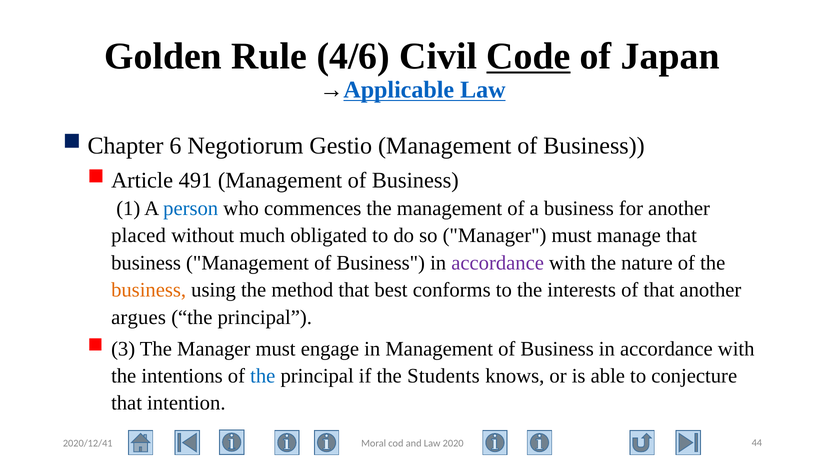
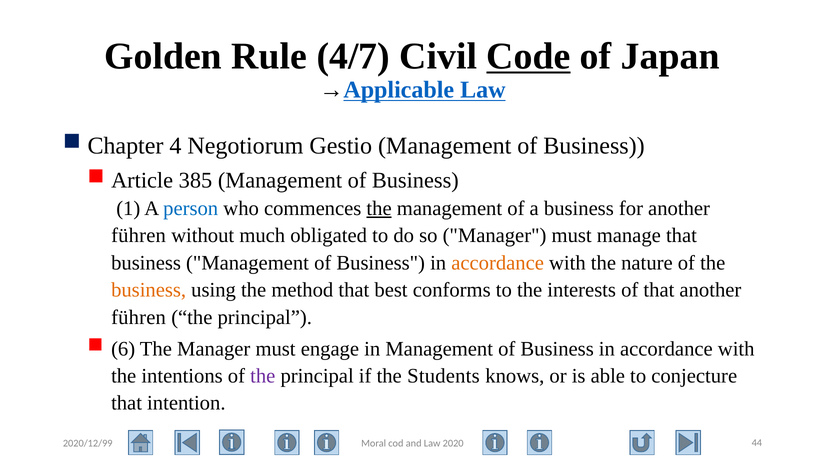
4/6: 4/6 -> 4/7 (353, 56)
6: 6 -> 4 (175, 146)
491: 491 -> 385 (195, 180)
the underline: none -> present (379, 208)
placed: placed -> führen (139, 236)
accordance colour: purple -> orange (498, 263)
argues: argues -> führen (139, 317)
3: 3 -> 6 (123, 349)
the colour: blue -> purple (263, 376)
2020/12/41: 2020/12/41 -> 2020/12/99 (88, 443)
